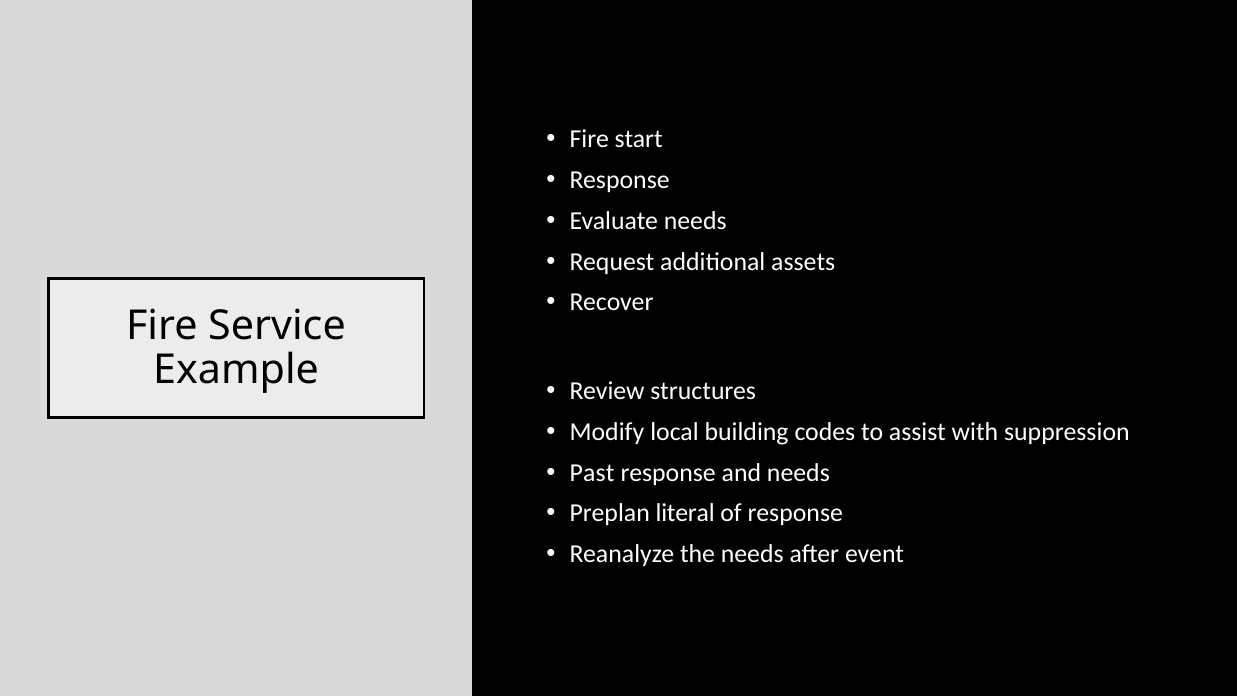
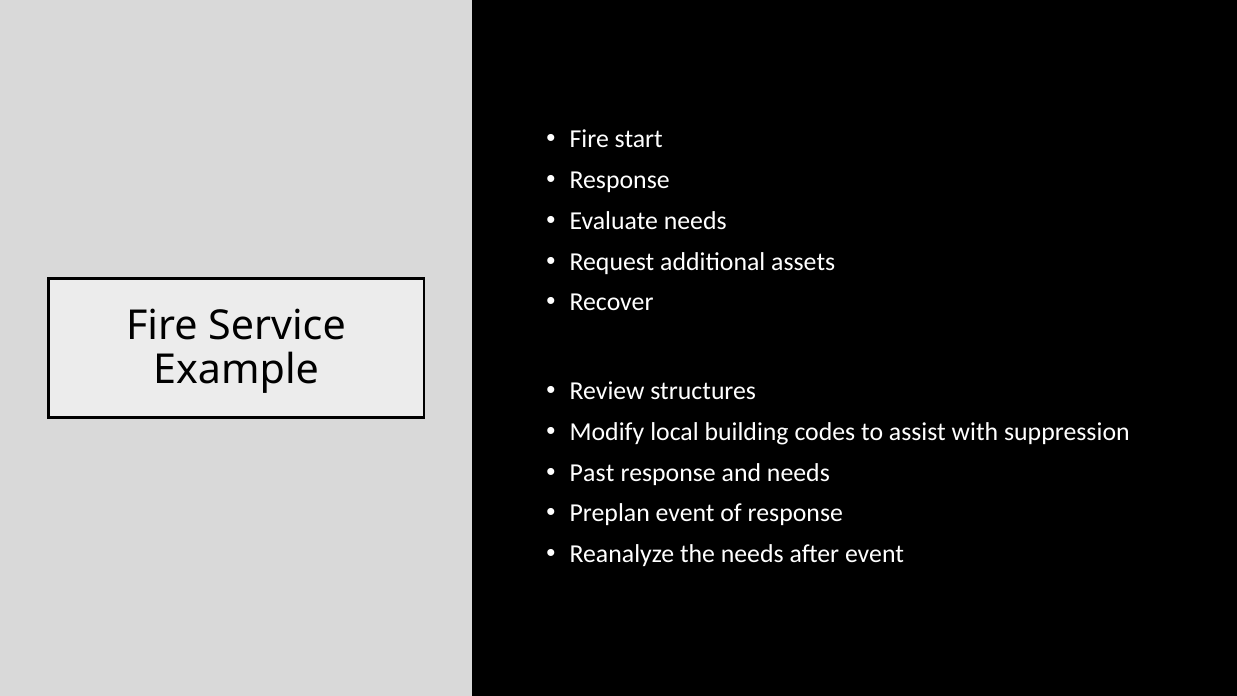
Preplan literal: literal -> event (685, 513)
